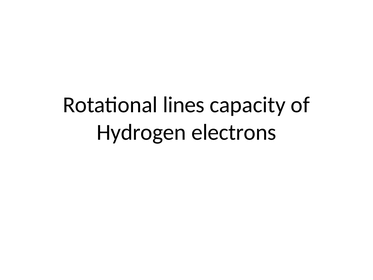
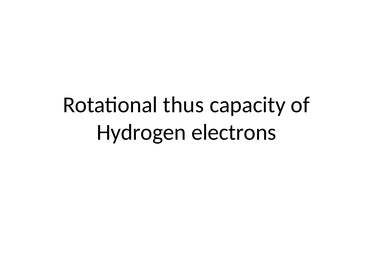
lines: lines -> thus (183, 105)
